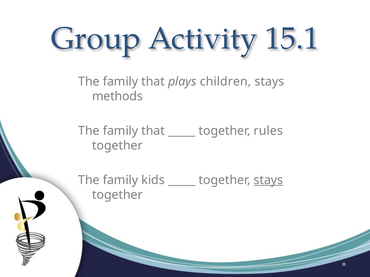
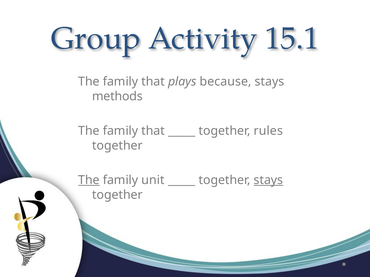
children: children -> because (226, 82)
The underline: none -> present (89, 180)
kids: kids -> unit (153, 180)
